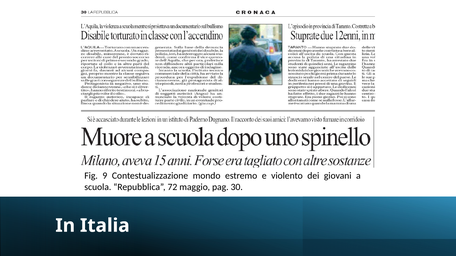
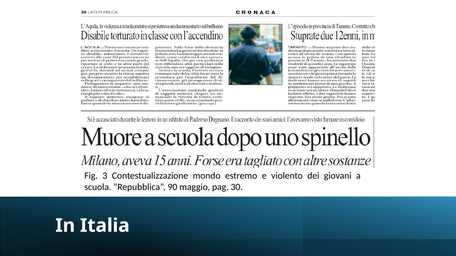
9: 9 -> 3 (105, 176)
72: 72 -> 90 (172, 187)
